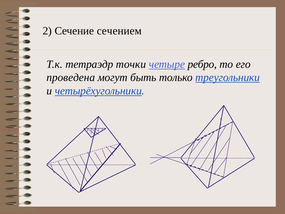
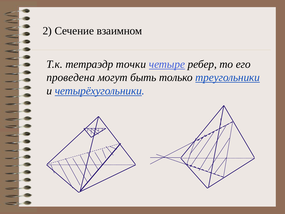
сечением: сечением -> взаимном (119, 31)
ребро: ребро -> ребер (202, 64)
